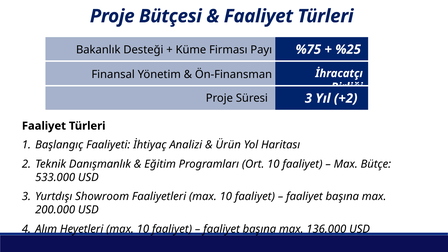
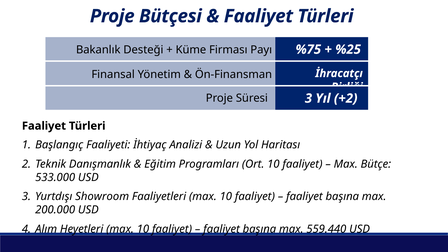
Ürün: Ürün -> Uzun (228, 145)
136.000: 136.000 -> 559.440 (326, 229)
